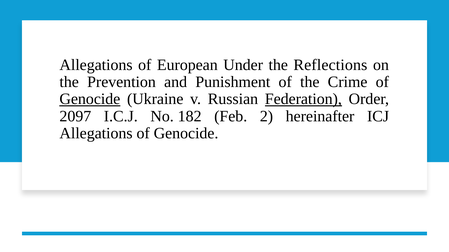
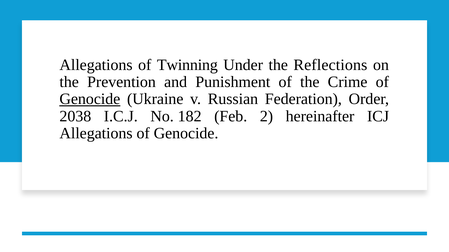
European: European -> Twinning (187, 65)
Federation underline: present -> none (303, 99)
2097: 2097 -> 2038 (75, 116)
